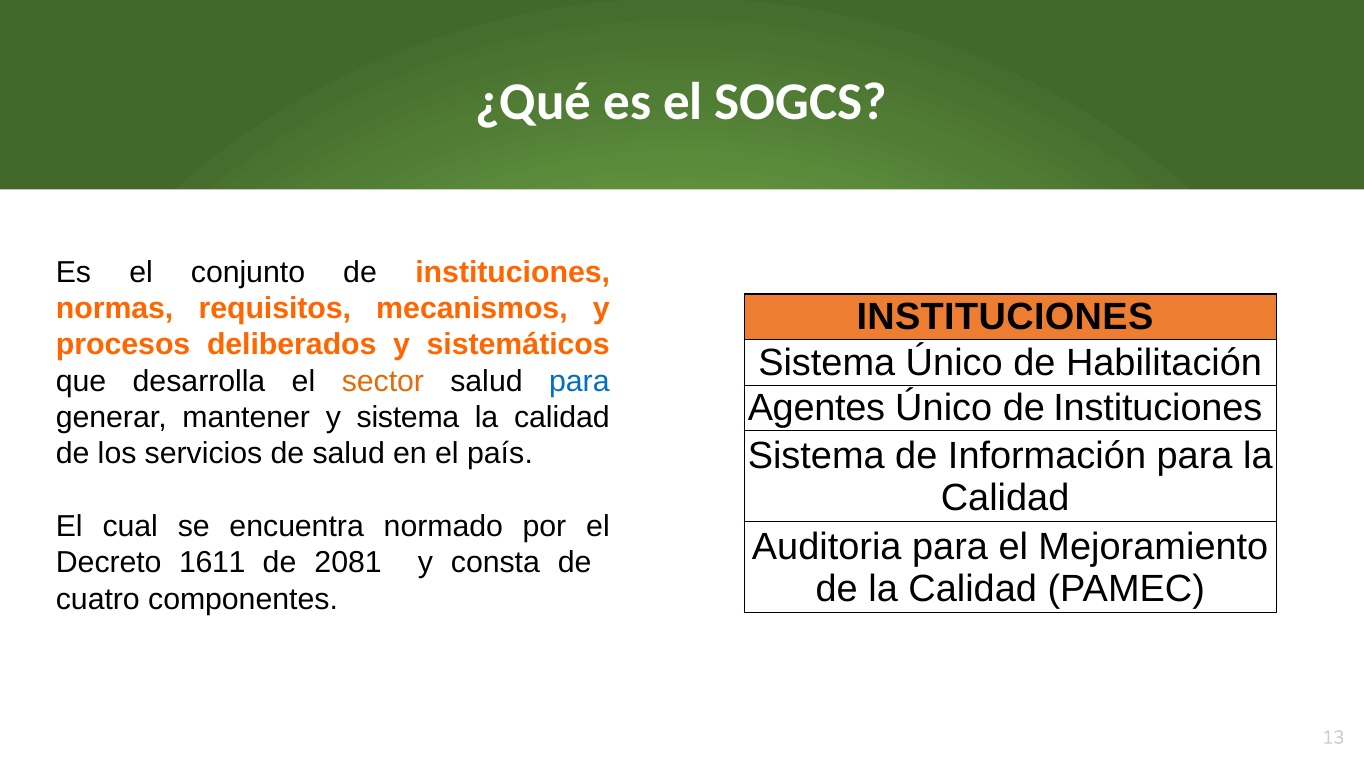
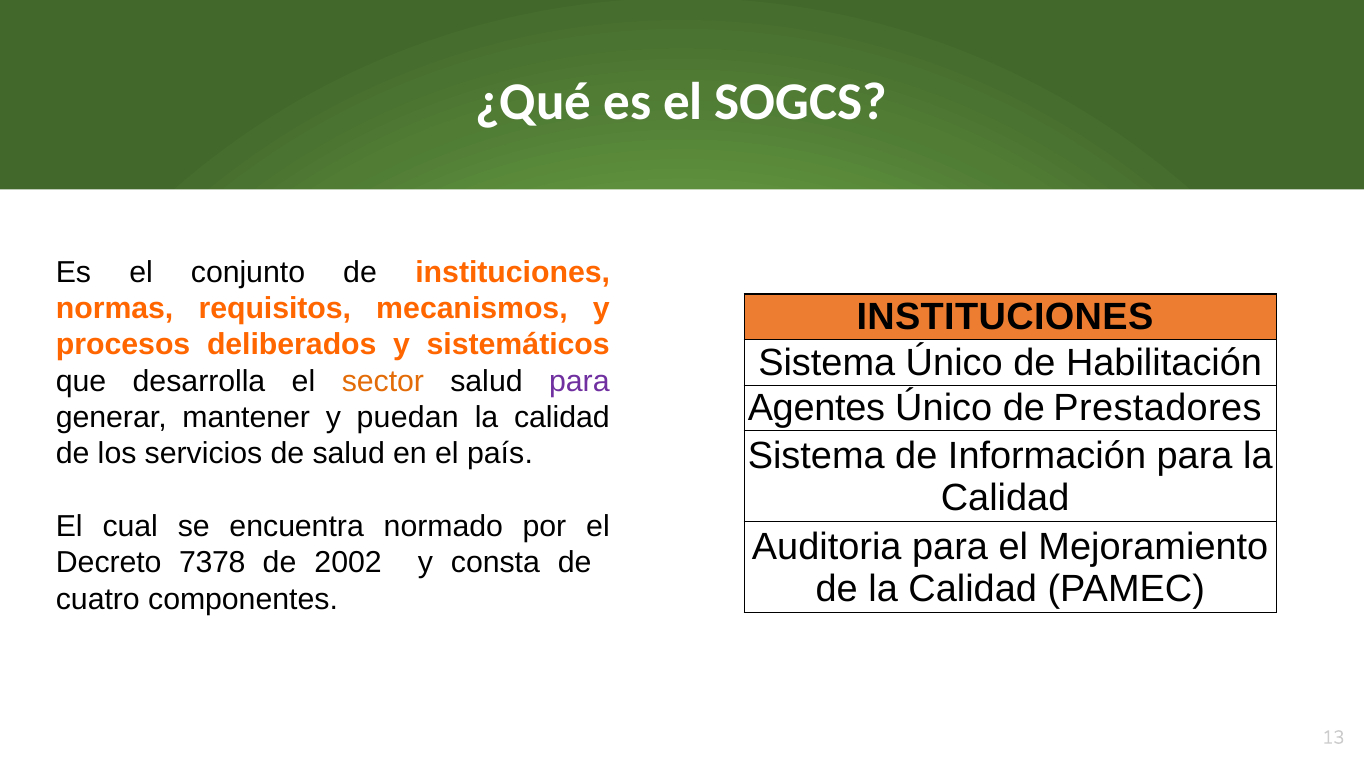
para colour: blue -> purple (579, 381)
Único de Instituciones: Instituciones -> Prestadores (1158, 409)
y sistema: sistema -> puedan (408, 418)
1611: 1611 -> 7378 (212, 563)
2081: 2081 -> 2002 (348, 563)
